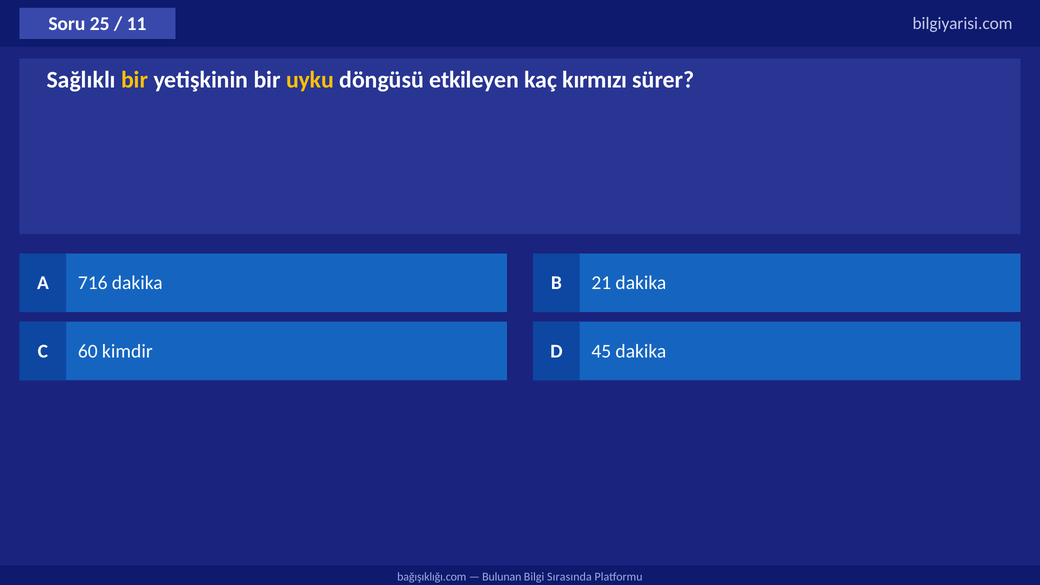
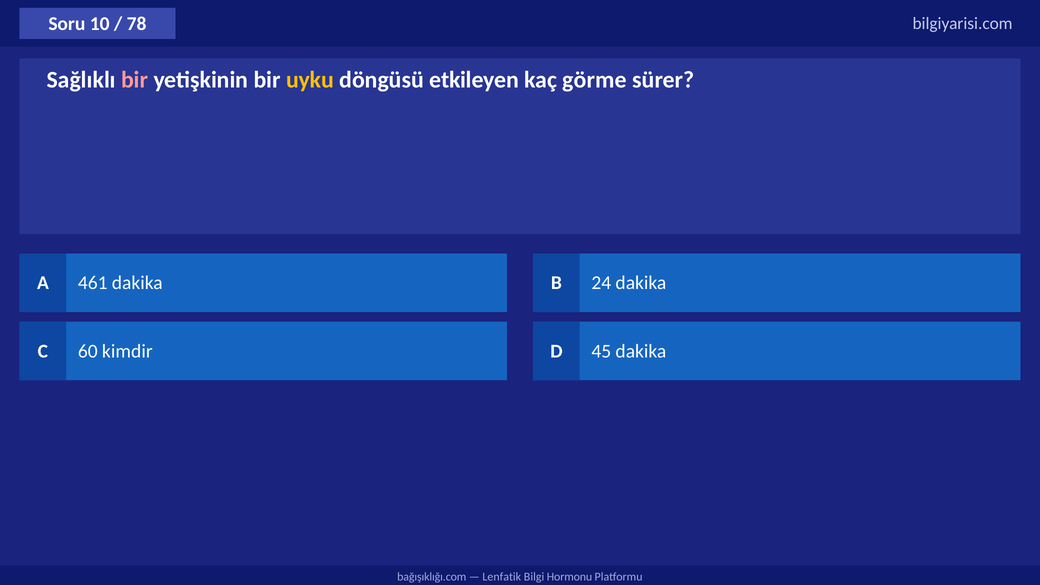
25: 25 -> 10 (100, 24)
11: 11 -> 78 (137, 24)
bir colour: yellow -> pink (135, 80)
kırmızı: kırmızı -> görme (595, 80)
716: 716 -> 461 (93, 283)
21: 21 -> 24 (601, 283)
Bulunan: Bulunan -> Lenfatik (502, 577)
Sırasında: Sırasında -> Hormonu (570, 577)
